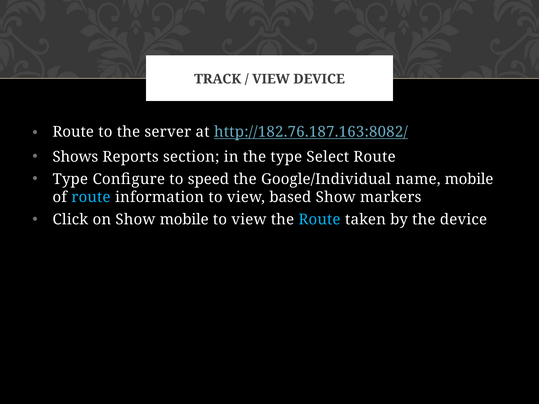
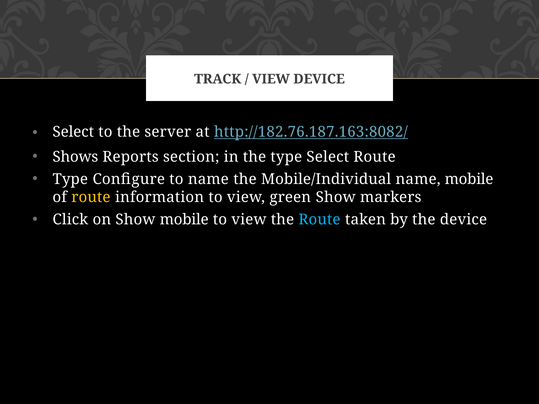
Route: Route -> Select (73, 132)
to speed: speed -> name (208, 179)
Google/Individual: Google/Individual -> Mobile/Individual (326, 179)
route colour: light blue -> yellow (91, 197)
based: based -> green (290, 197)
